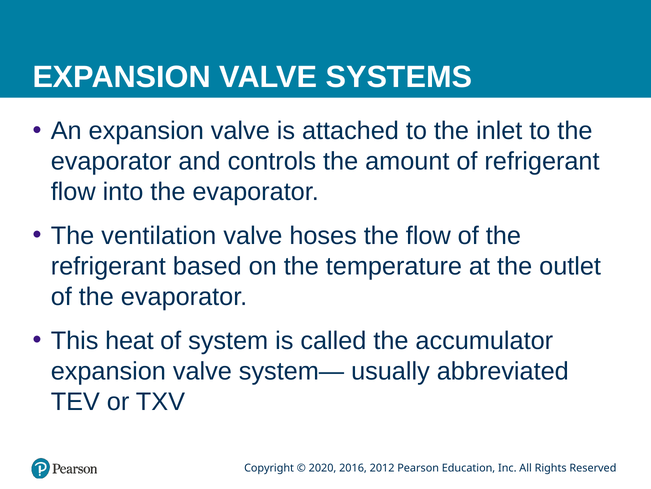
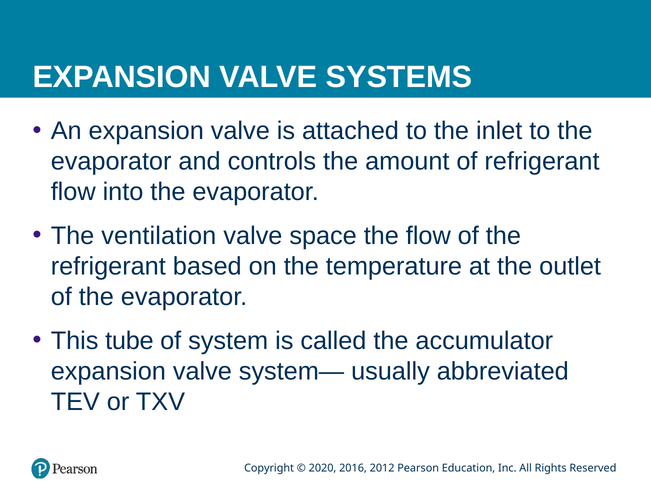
hoses: hoses -> space (323, 236)
heat: heat -> tube (129, 340)
